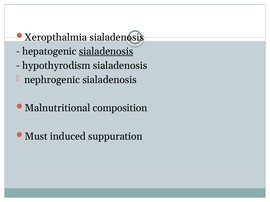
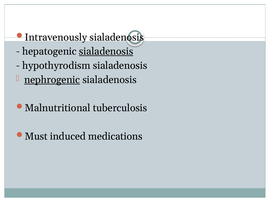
Xeropthalmia: Xeropthalmia -> Intravenously (56, 37)
nephrogenic underline: none -> present (52, 80)
composition: composition -> tuberculosis (120, 108)
suppuration: suppuration -> medications (115, 137)
